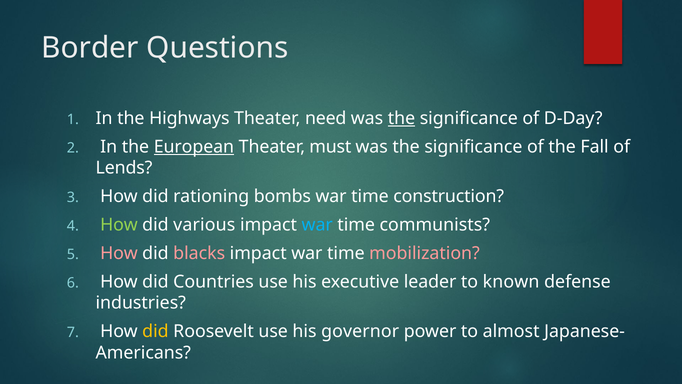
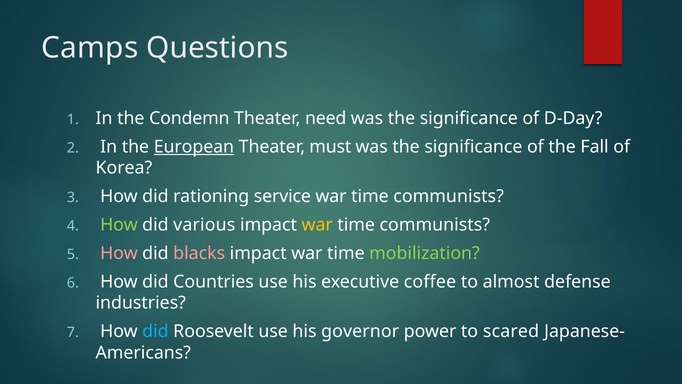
Border: Border -> Camps (90, 48)
Highways: Highways -> Condemn (189, 118)
the underline: present -> none (401, 118)
Lends: Lends -> Korea (124, 168)
bombs: bombs -> service (282, 196)
construction: construction -> communists (449, 196)
war colour: light blue -> yellow (317, 225)
mobilization colour: pink -> light green (425, 253)
leader: leader -> coffee (430, 282)
known: known -> almost (511, 282)
did colour: yellow -> light blue (155, 331)
almost: almost -> scared (511, 331)
